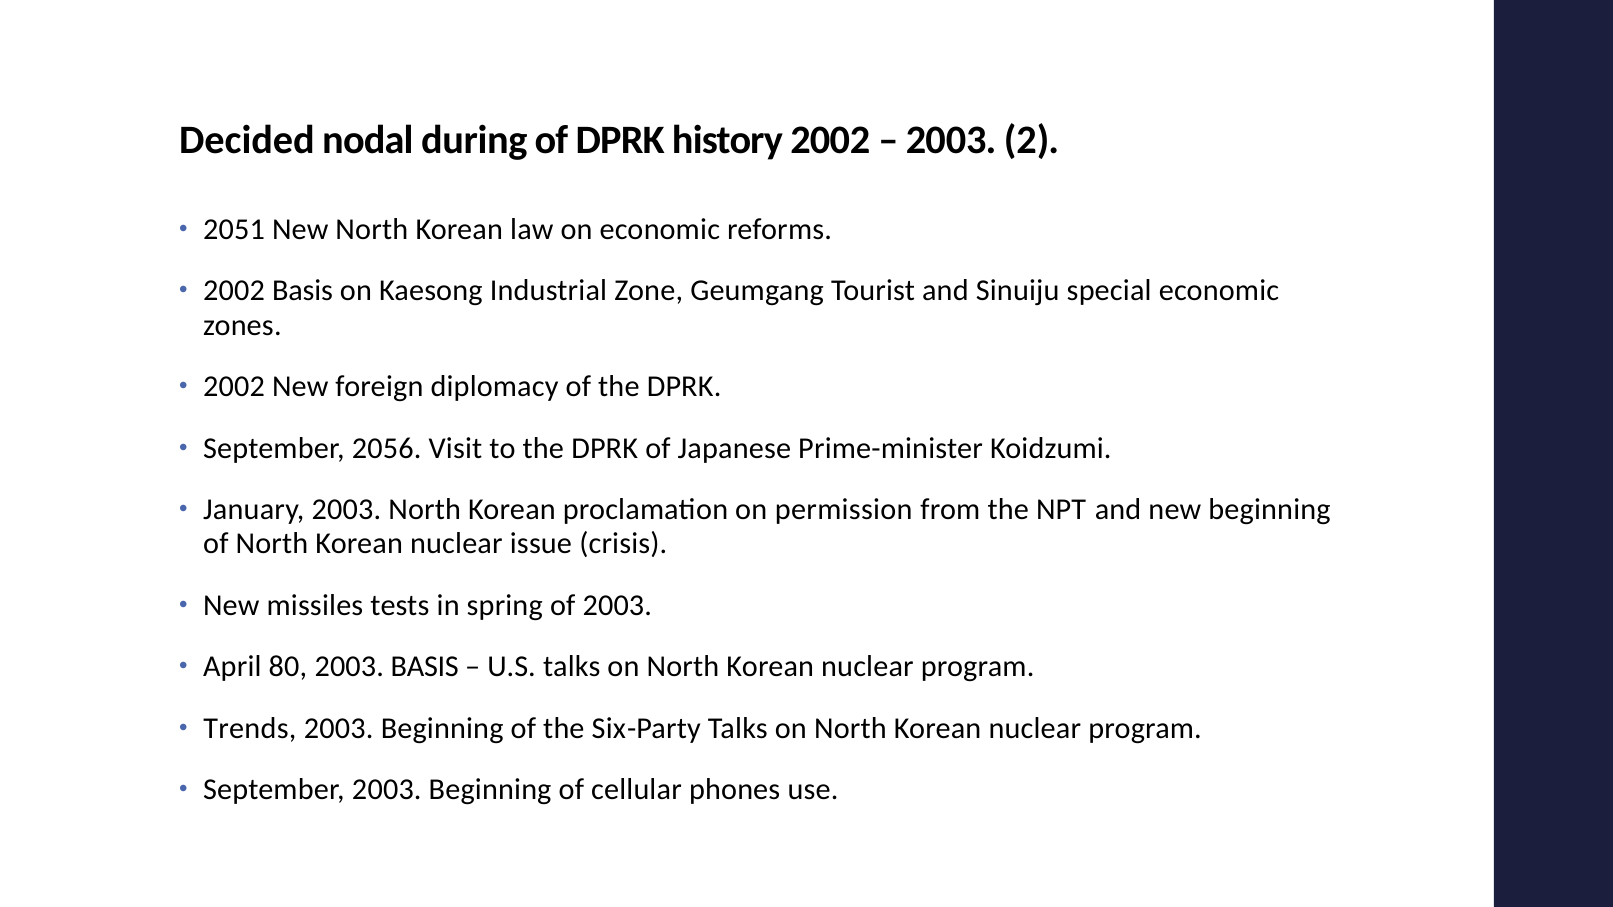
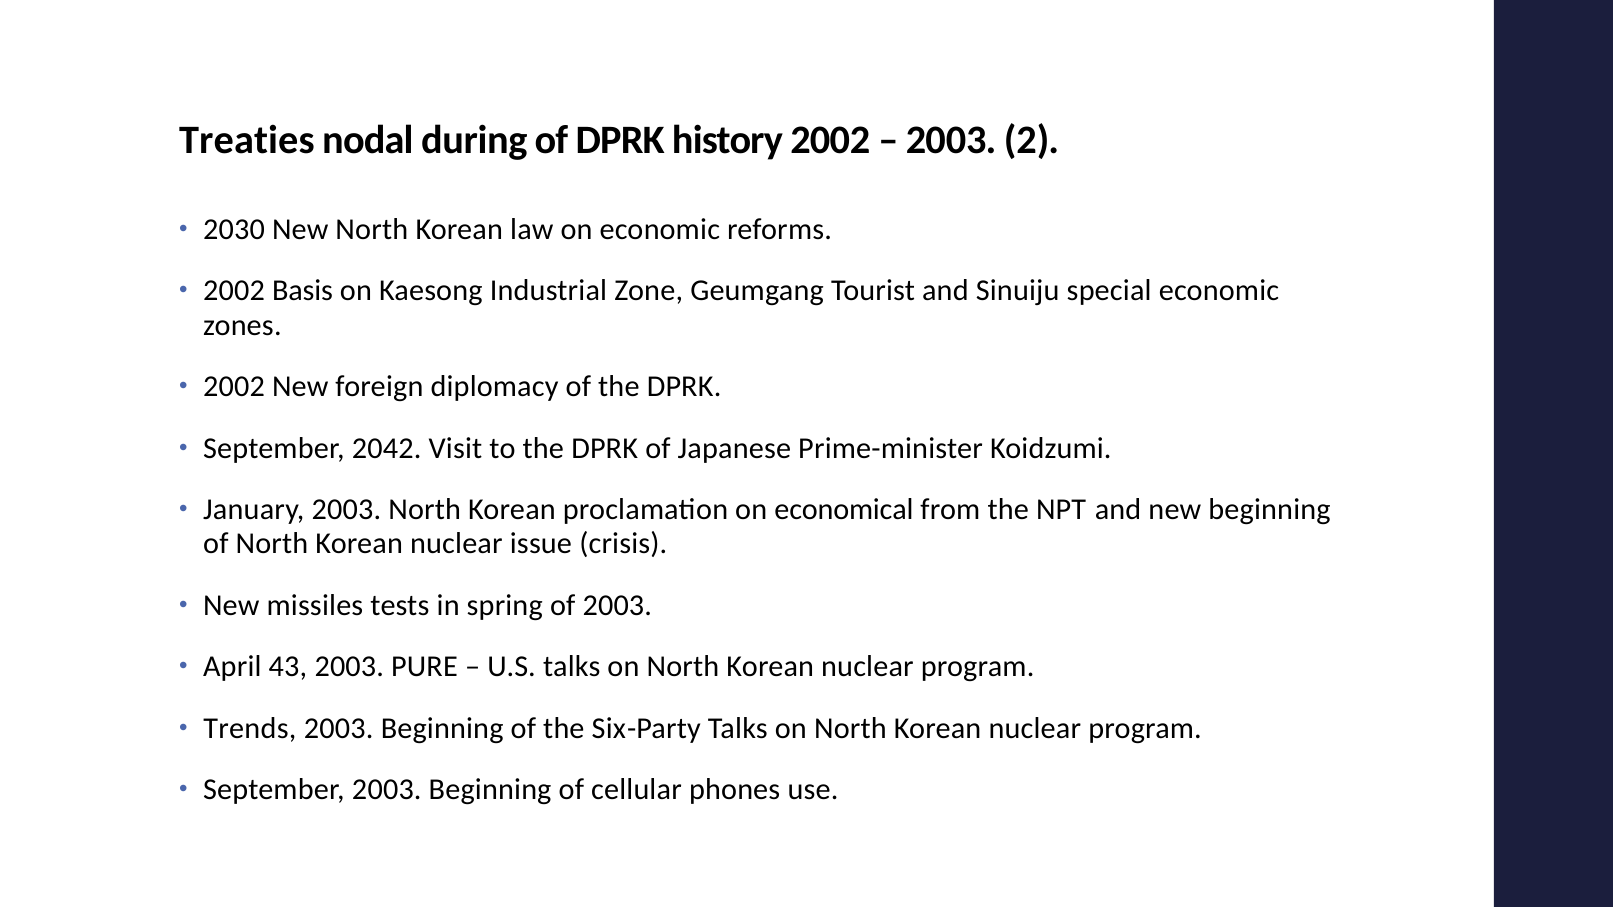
Decided: Decided -> Treaties (247, 140)
2051: 2051 -> 2030 (234, 230)
2056: 2056 -> 2042 (387, 448)
permission: permission -> economical (844, 510)
80: 80 -> 43 (288, 667)
2003 BASIS: BASIS -> PURE (424, 667)
